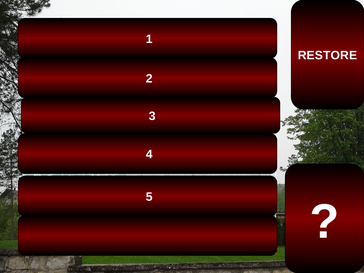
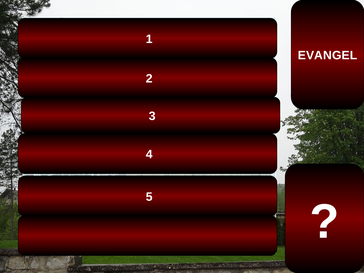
RESTORE: RESTORE -> EVANGEL (328, 55)
